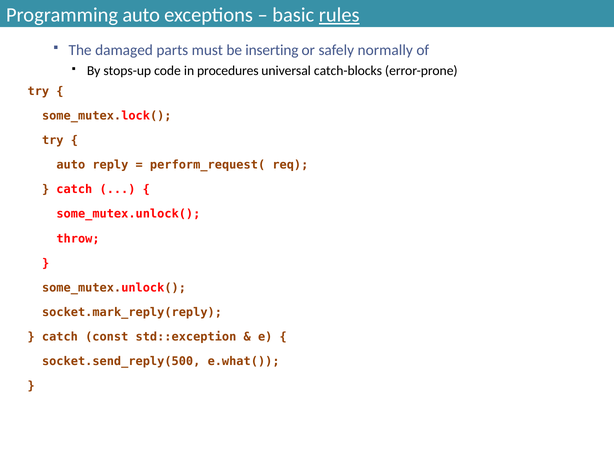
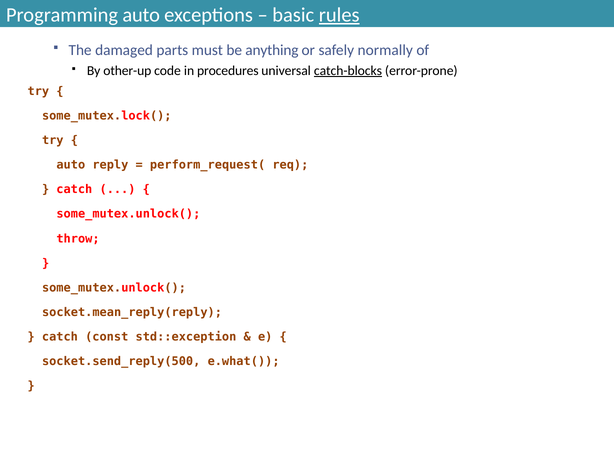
inserting: inserting -> anything (272, 50)
stops-up: stops-up -> other-up (127, 71)
catch-blocks underline: none -> present (348, 71)
socket.mark_reply(reply: socket.mark_reply(reply -> socket.mean_reply(reply (132, 313)
